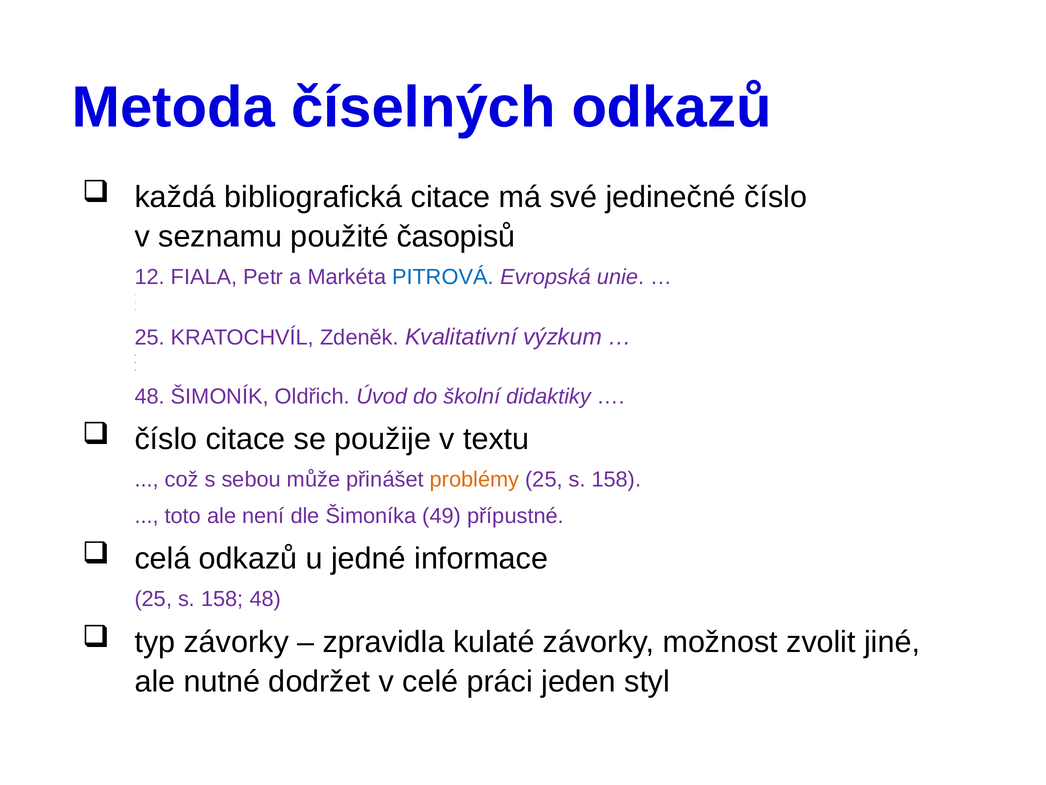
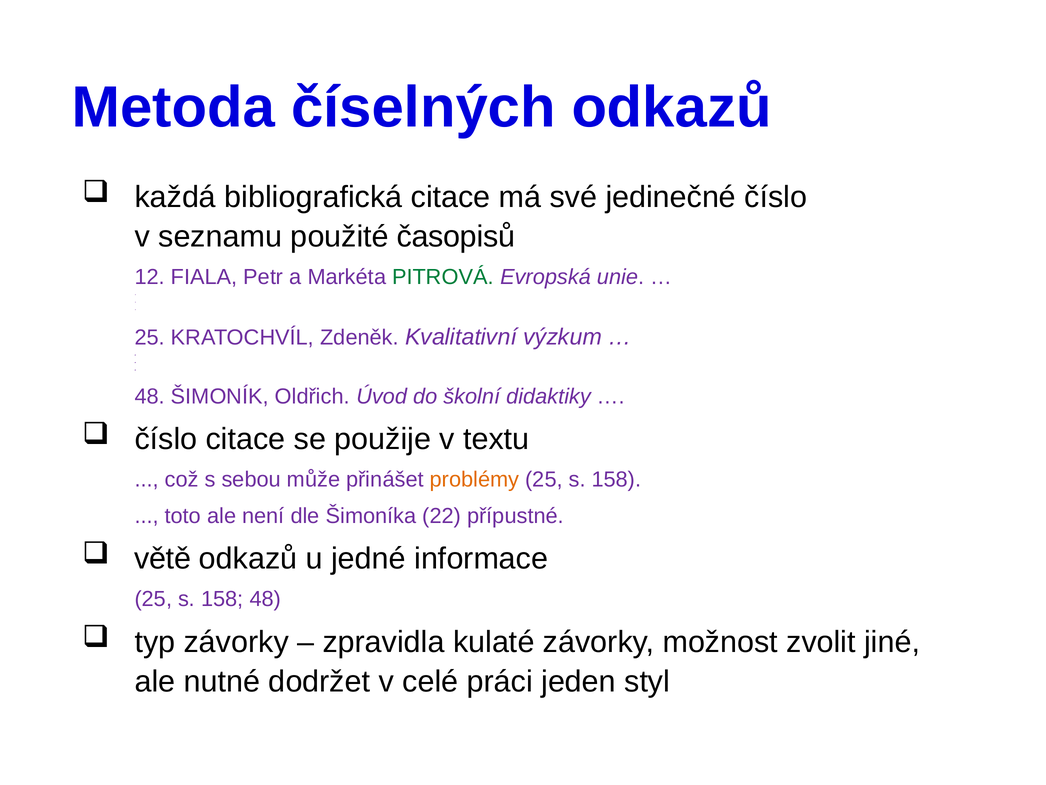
PITROVÁ colour: blue -> green (443, 277)
49: 49 -> 22 (442, 515)
celá: celá -> větě (163, 558)
